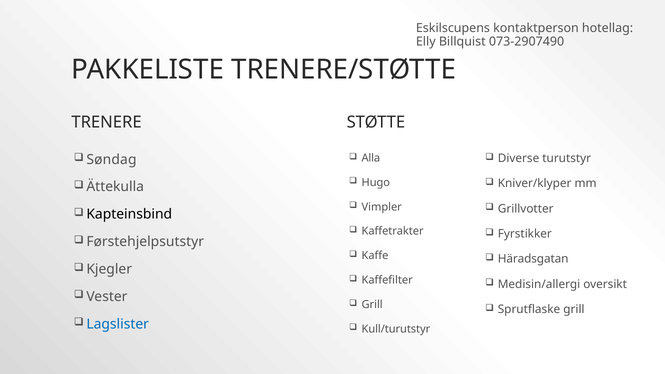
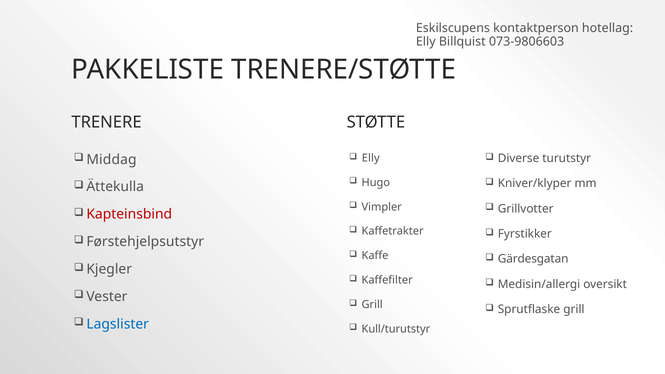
073-2907490: 073-2907490 -> 073-9806603 (527, 41)
Alla: Alla -> Elly (371, 158)
Søndag: Søndag -> Middag (112, 160)
Kapteinsbind colour: black -> red (129, 214)
Häradsgatan: Häradsgatan -> Gärdesgatan (533, 259)
